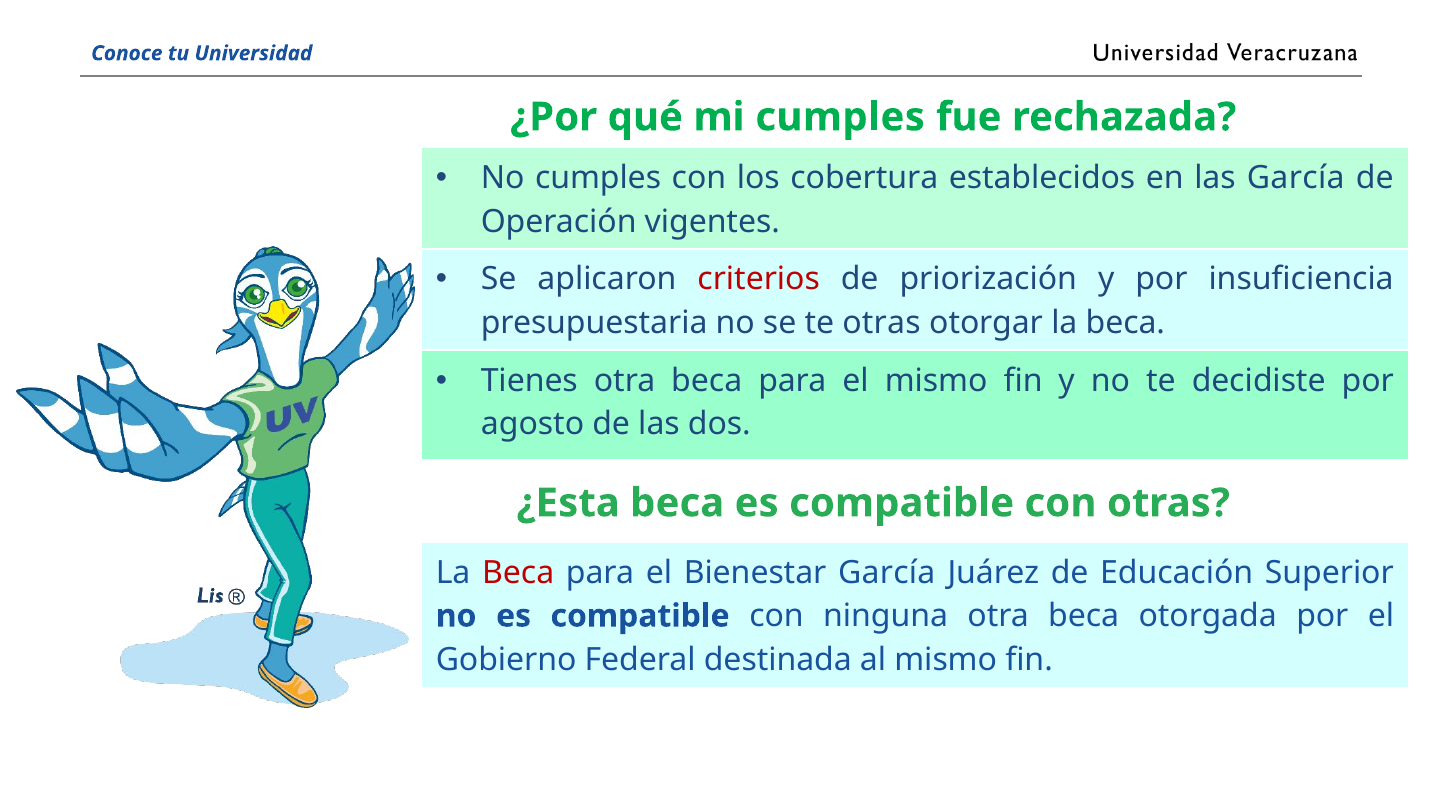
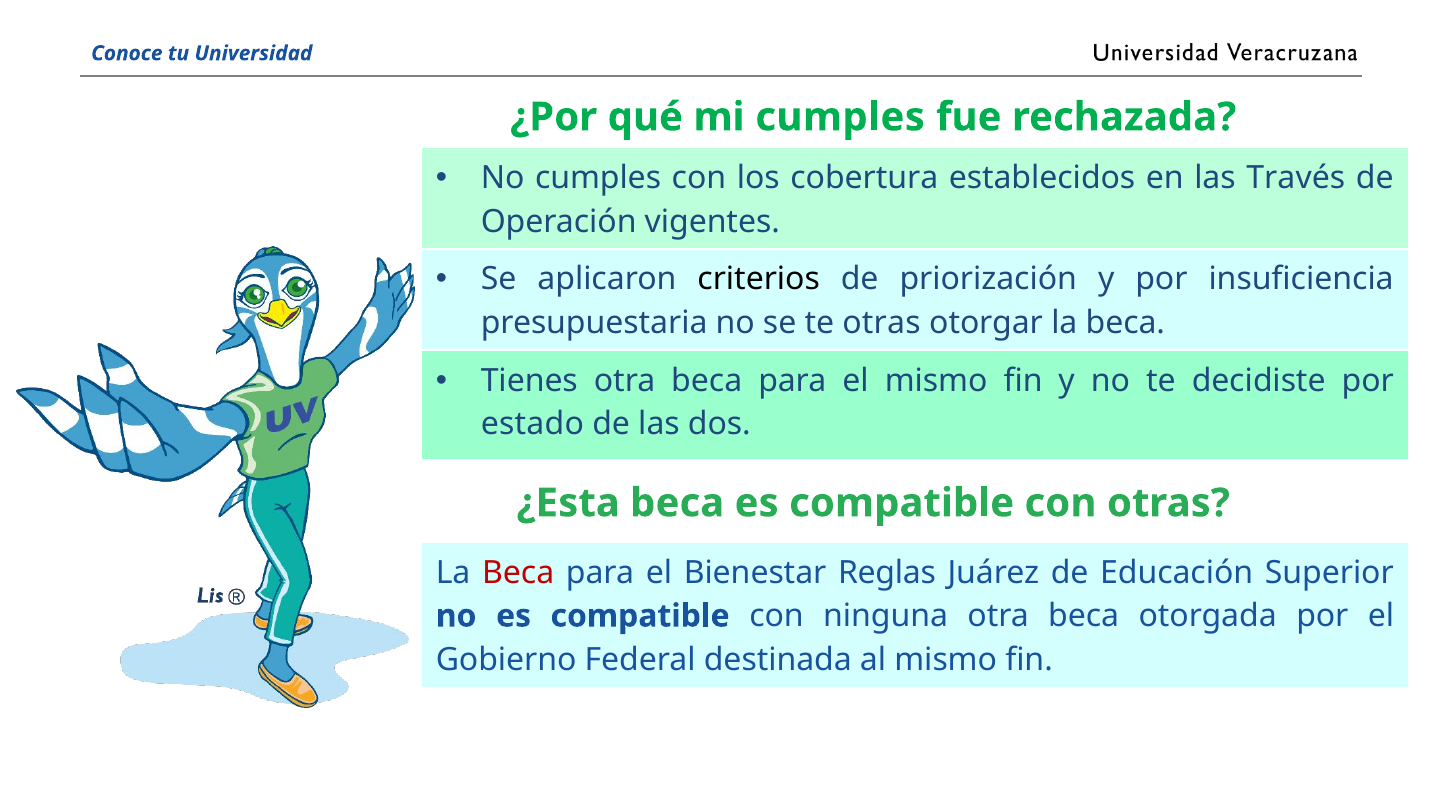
las García: García -> Través (1296, 178)
criterios colour: red -> black (759, 279)
agosto: agosto -> estado (532, 424)
Bienestar García: García -> Reglas (887, 573)
